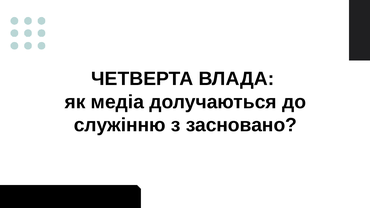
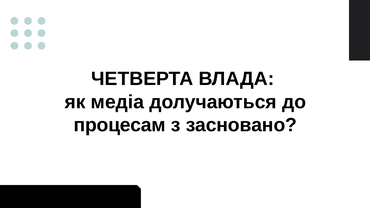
служінню: служінню -> процесам (120, 125)
